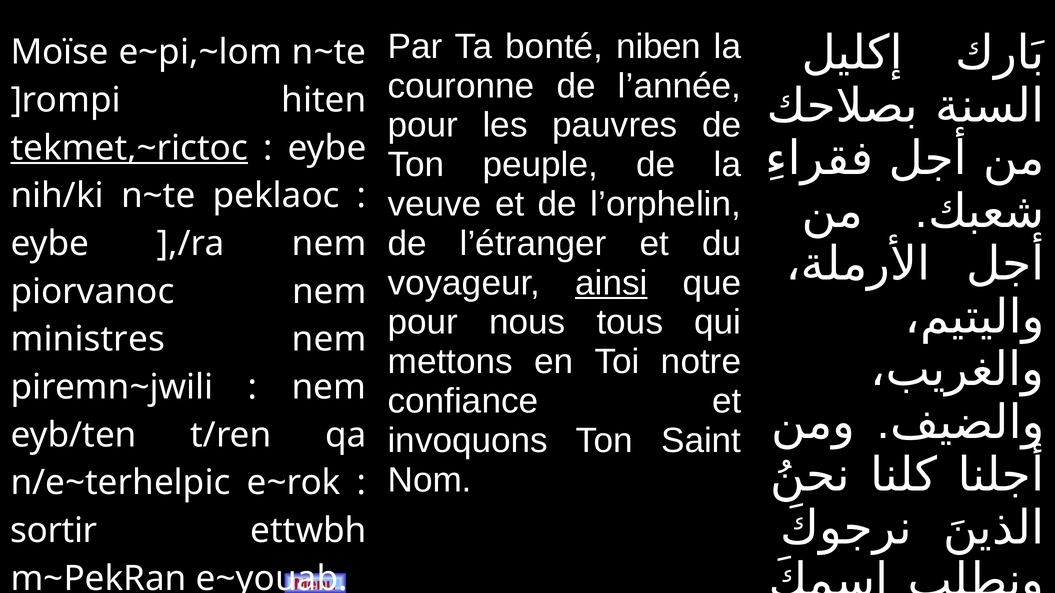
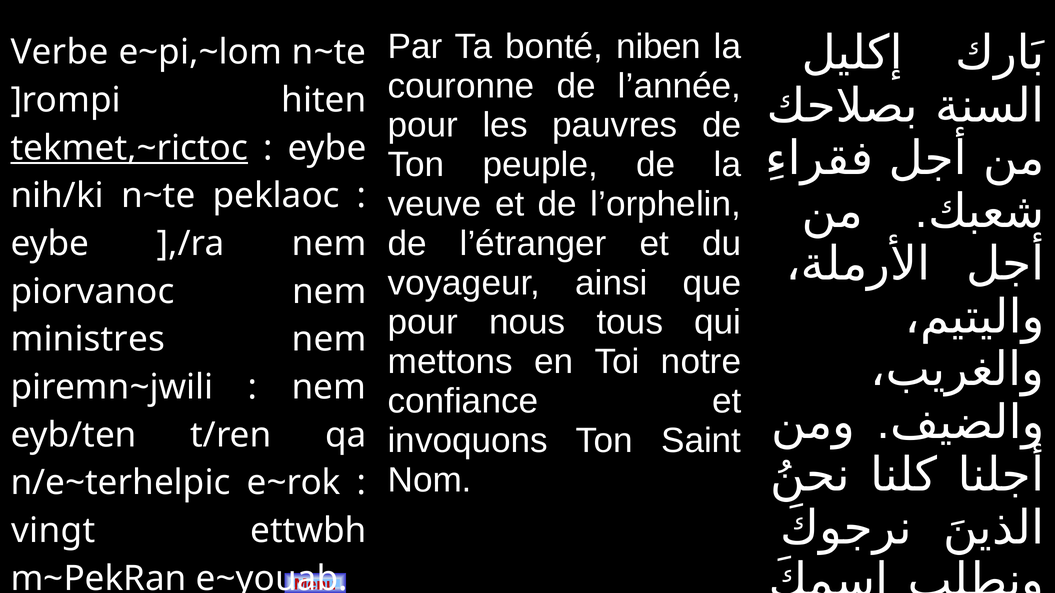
Moïse: Moïse -> Verbe (59, 52)
ainsi underline: present -> none (611, 283)
sortir: sortir -> vingt (53, 531)
